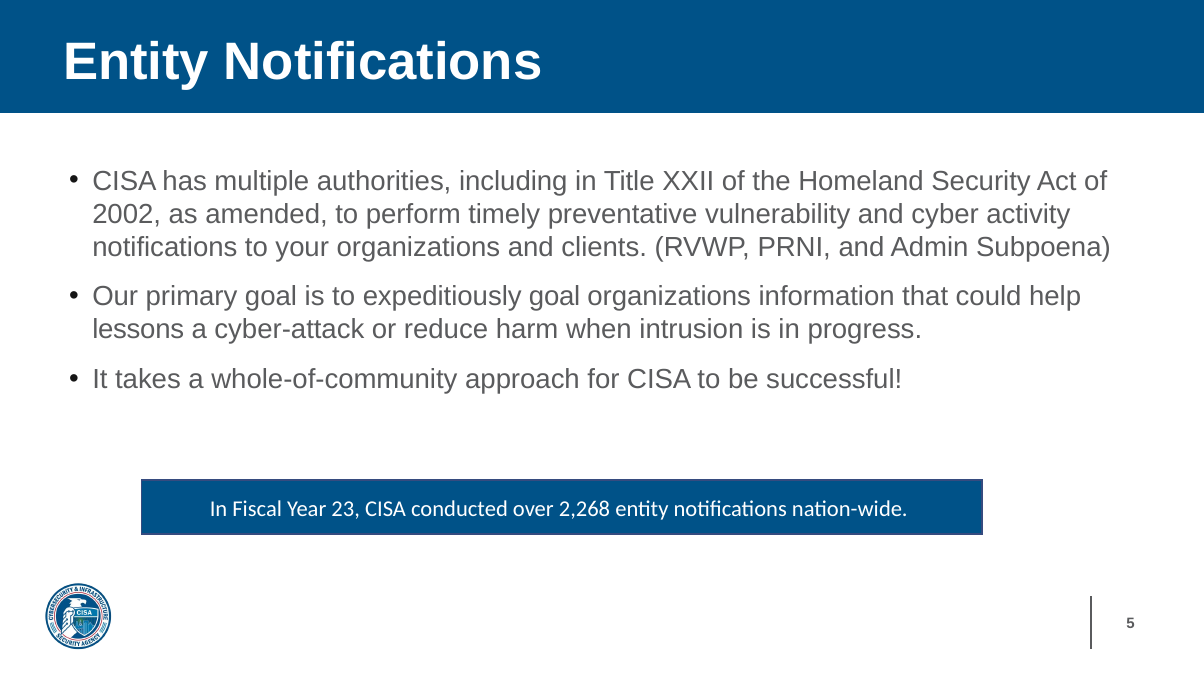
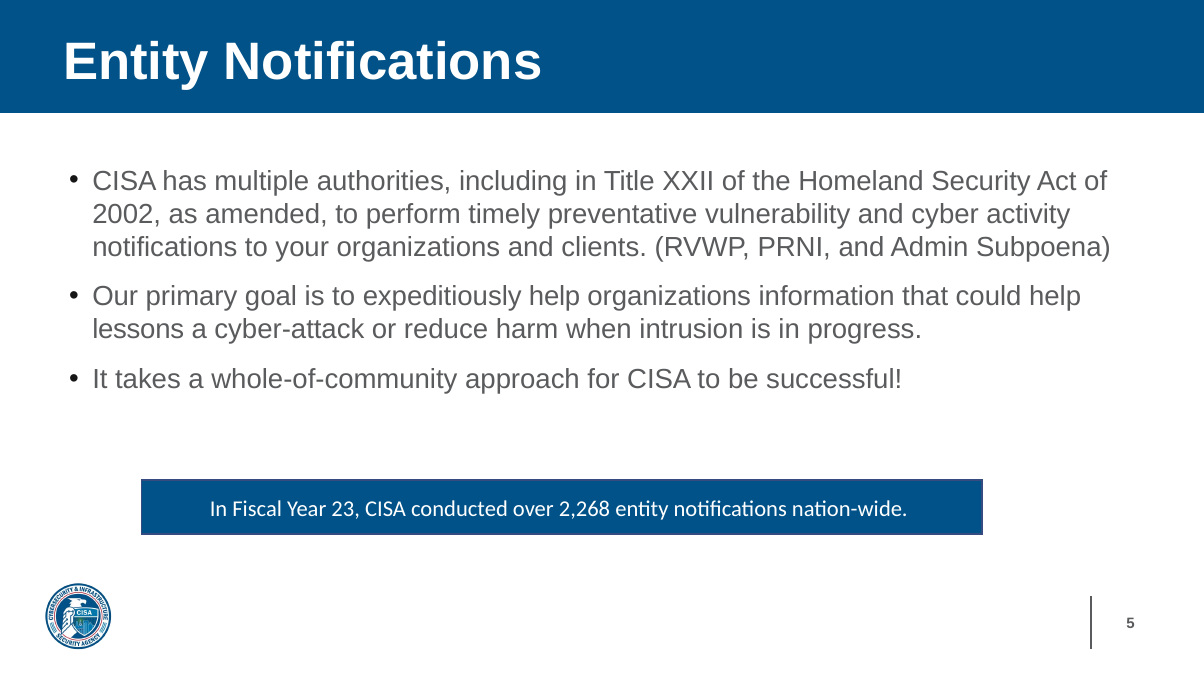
expeditiously goal: goal -> help (555, 297)
